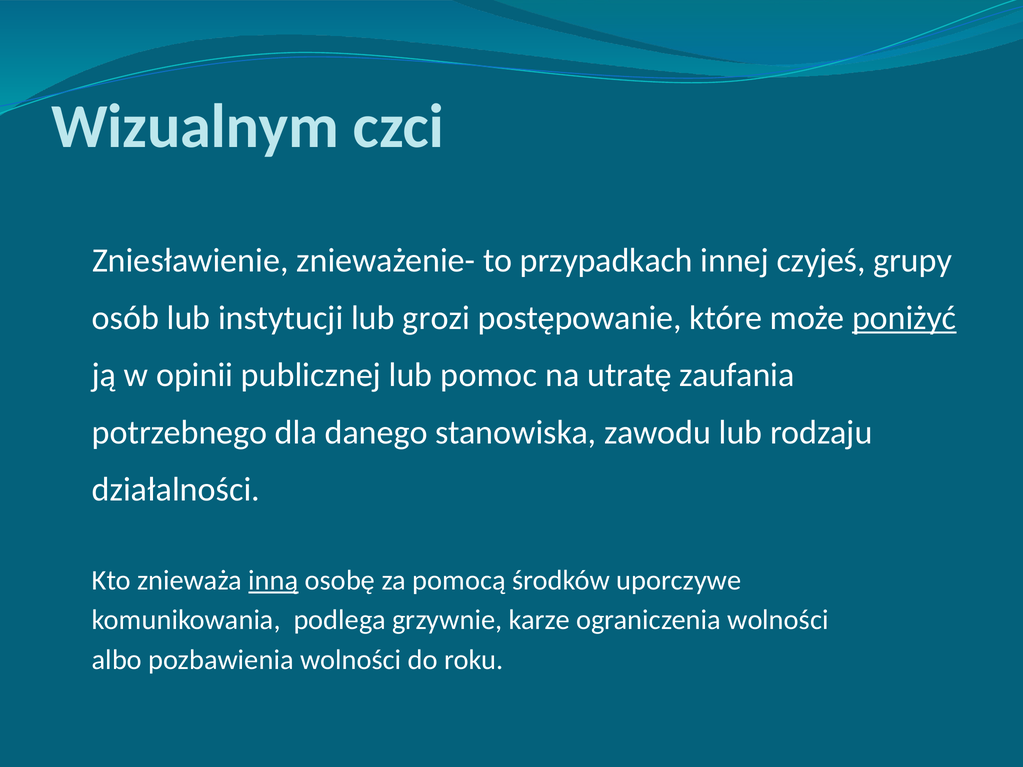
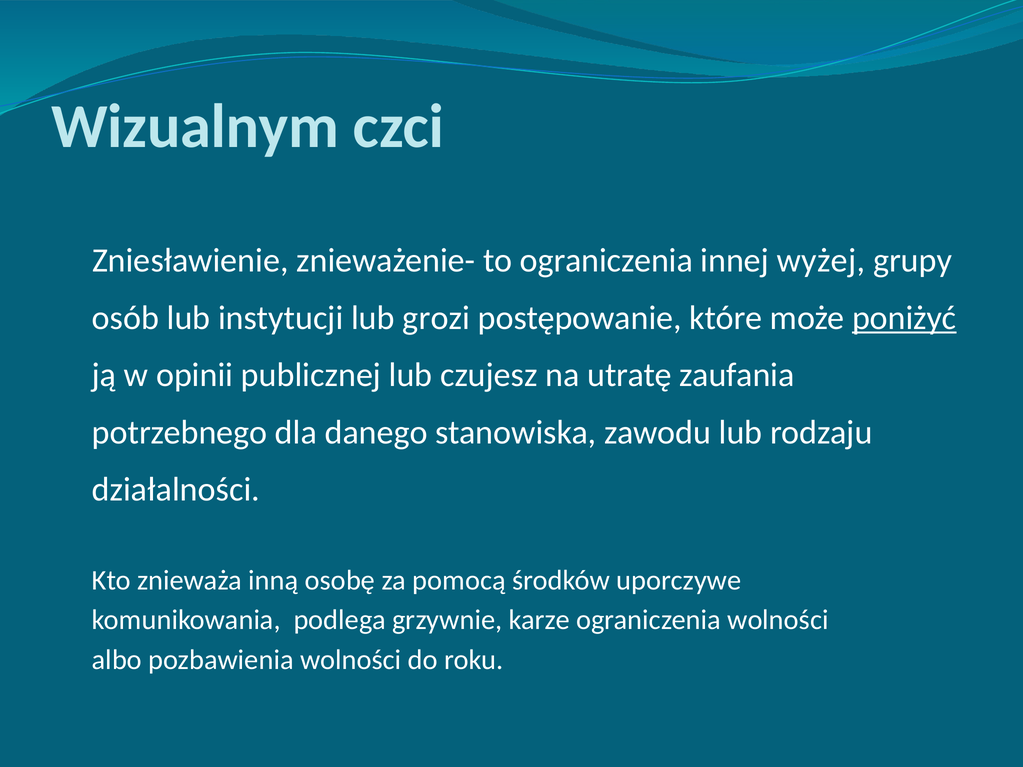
to przypadkach: przypadkach -> ograniczenia (606, 261)
czyjeś: czyjeś -> wyżej (821, 261)
pomoc: pomoc -> czujesz (489, 375)
inną underline: present -> none (273, 580)
